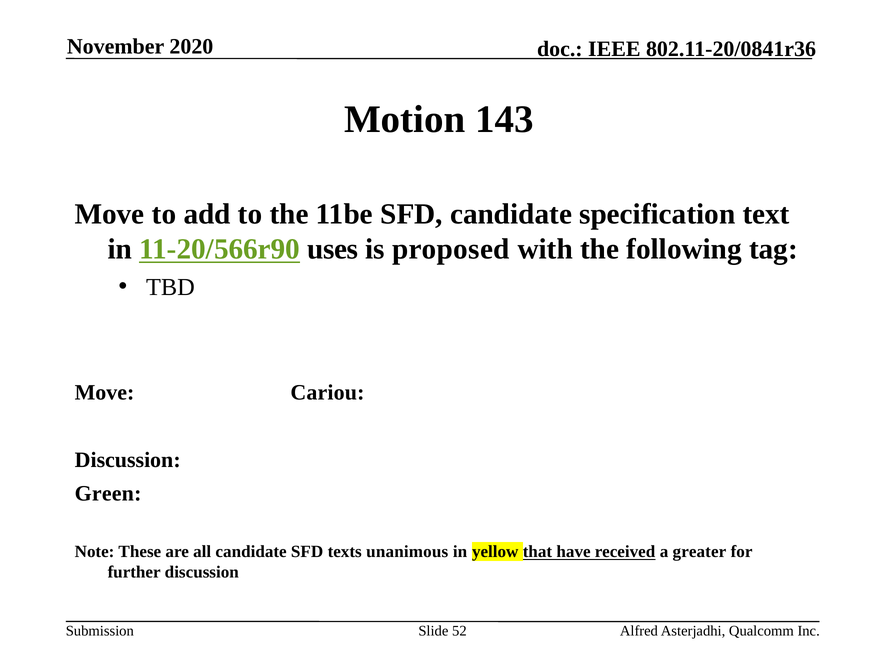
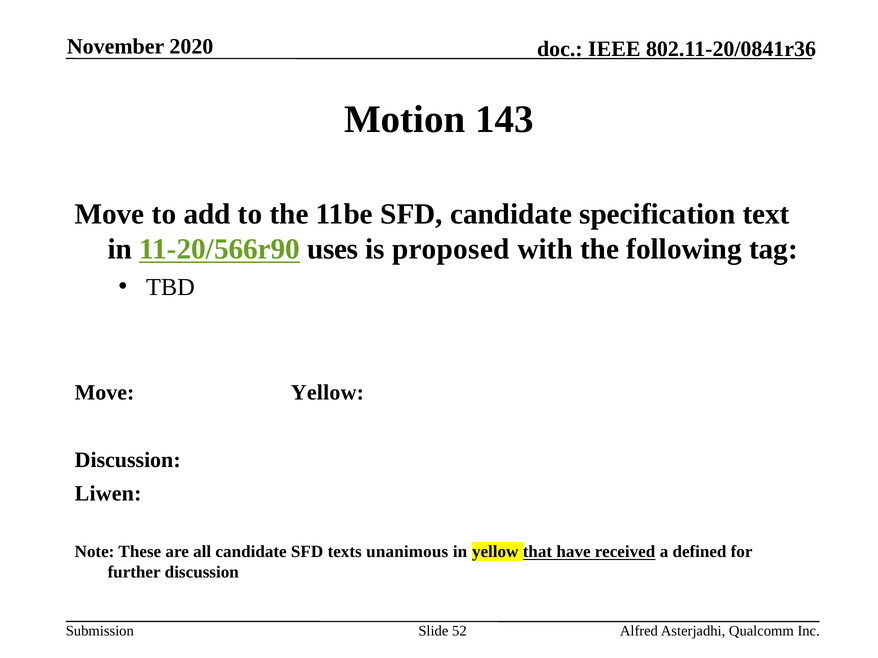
Move Cariou: Cariou -> Yellow (327, 393)
Green: Green -> Liwen (108, 494)
greater: greater -> defined (700, 552)
